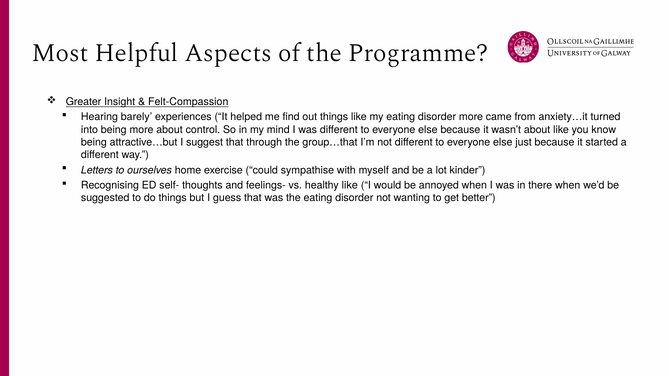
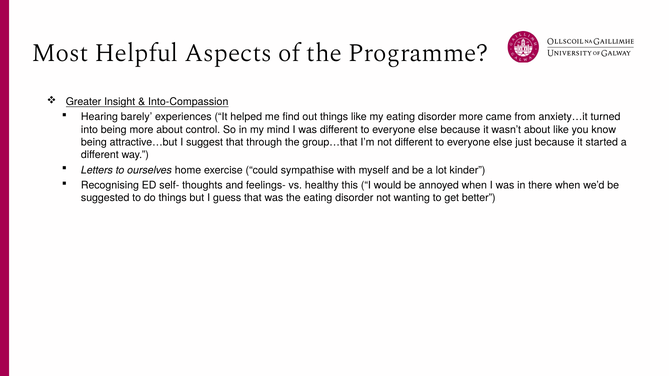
Felt-Compassion: Felt-Compassion -> Into-Compassion (188, 102)
healthy like: like -> this (350, 186)
